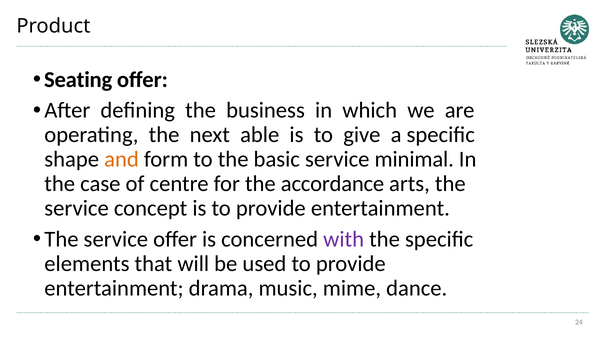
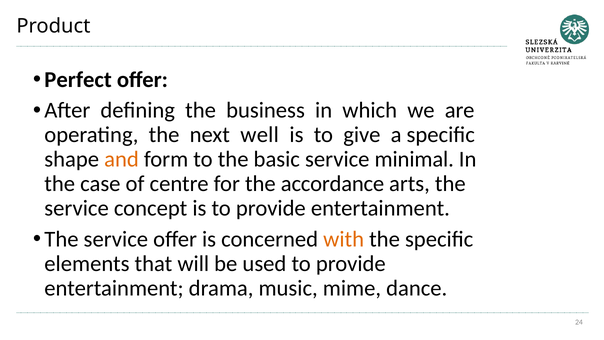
Seating: Seating -> Perfect (78, 80)
able: able -> well (260, 135)
with colour: purple -> orange (344, 239)
